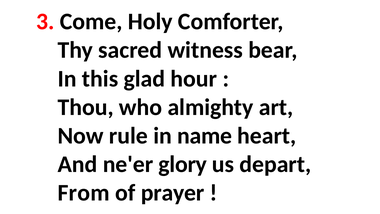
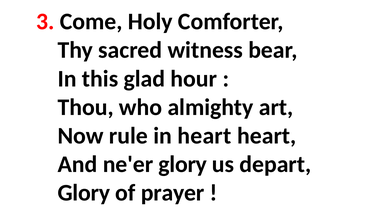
in name: name -> heart (204, 136)
From: From -> Glory (84, 193)
